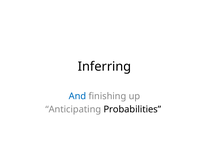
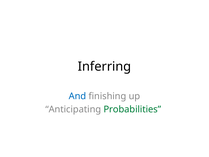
Probabilities colour: black -> green (132, 109)
